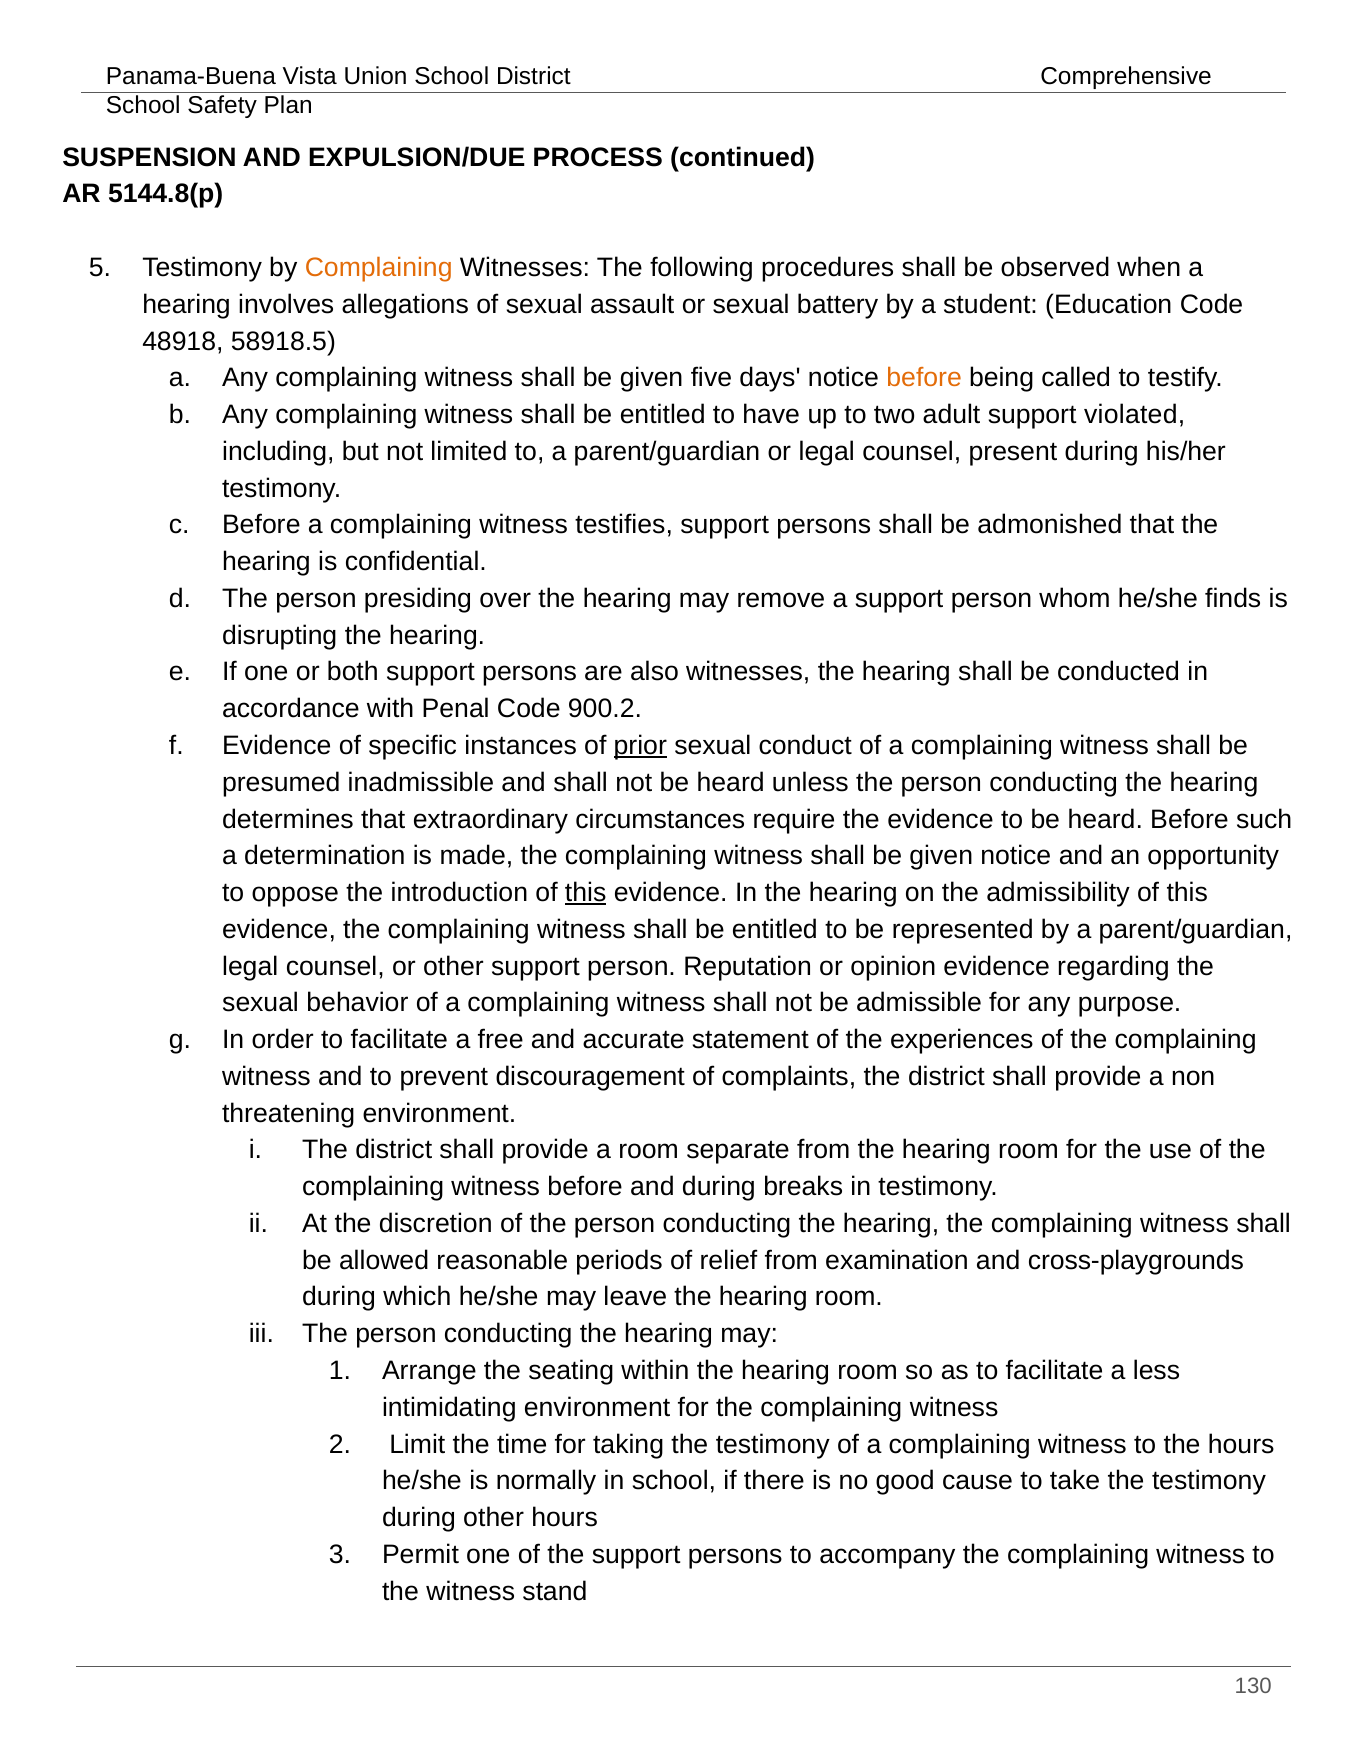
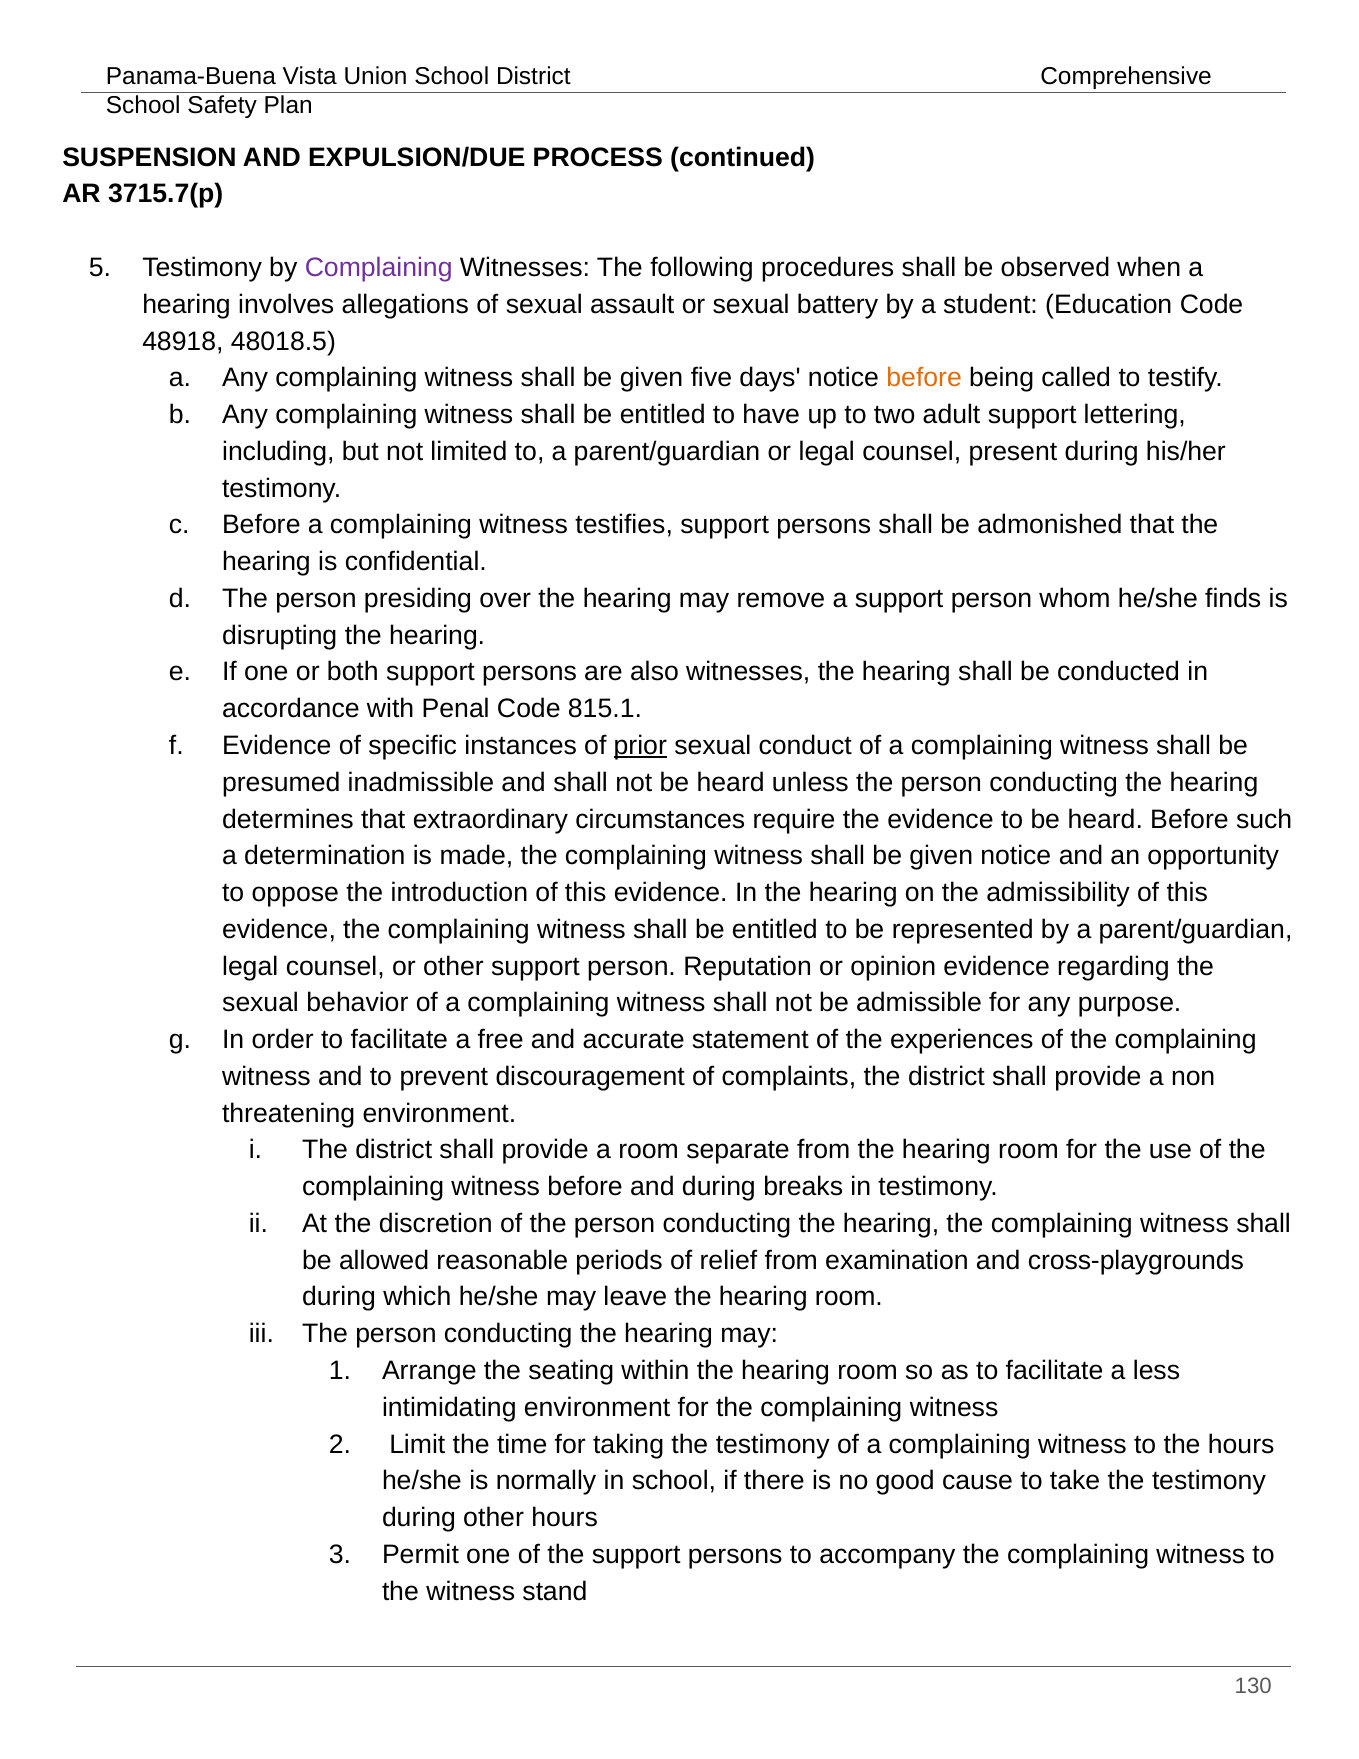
5144.8(p: 5144.8(p -> 3715.7(p (166, 194)
Complaining colour: orange -> purple (379, 268)
58918.5: 58918.5 -> 48018.5 (283, 341)
violated: violated -> lettering (1135, 415)
900.2: 900.2 -> 815.1 (605, 709)
this underline: present -> none (586, 893)
